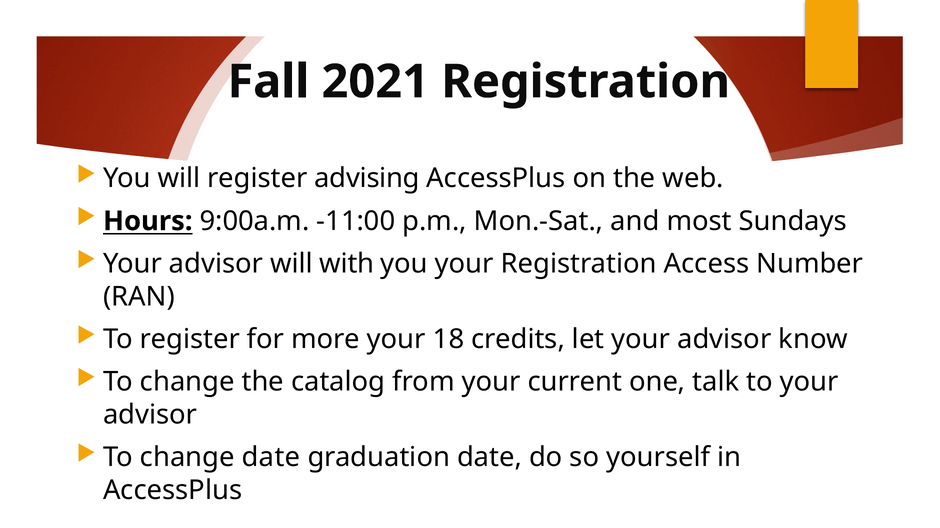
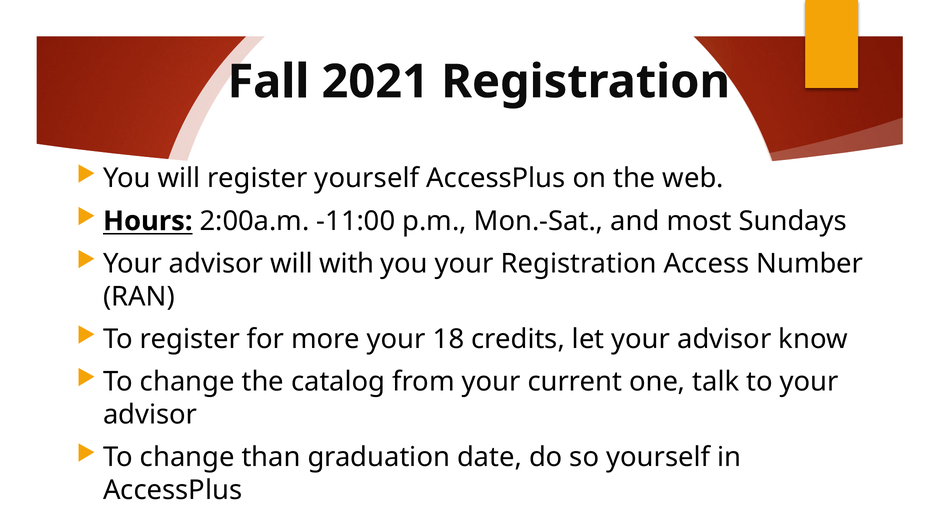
register advising: advising -> yourself (367, 179)
9:00a.m: 9:00a.m -> 2:00a.m (254, 221)
change date: date -> than (271, 458)
